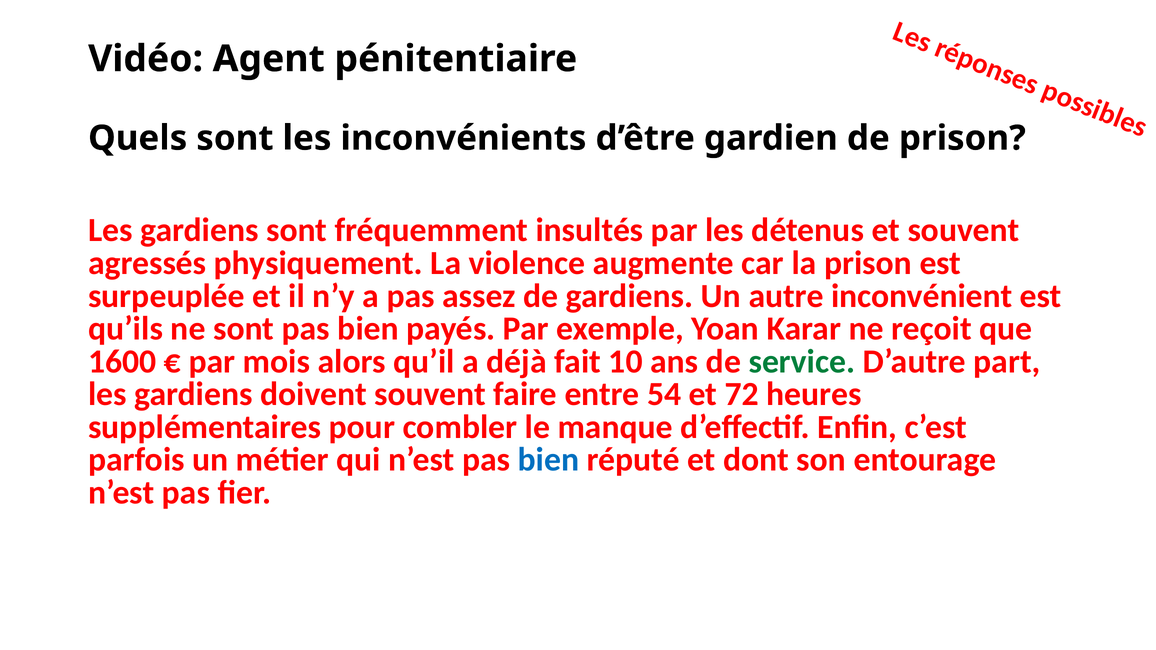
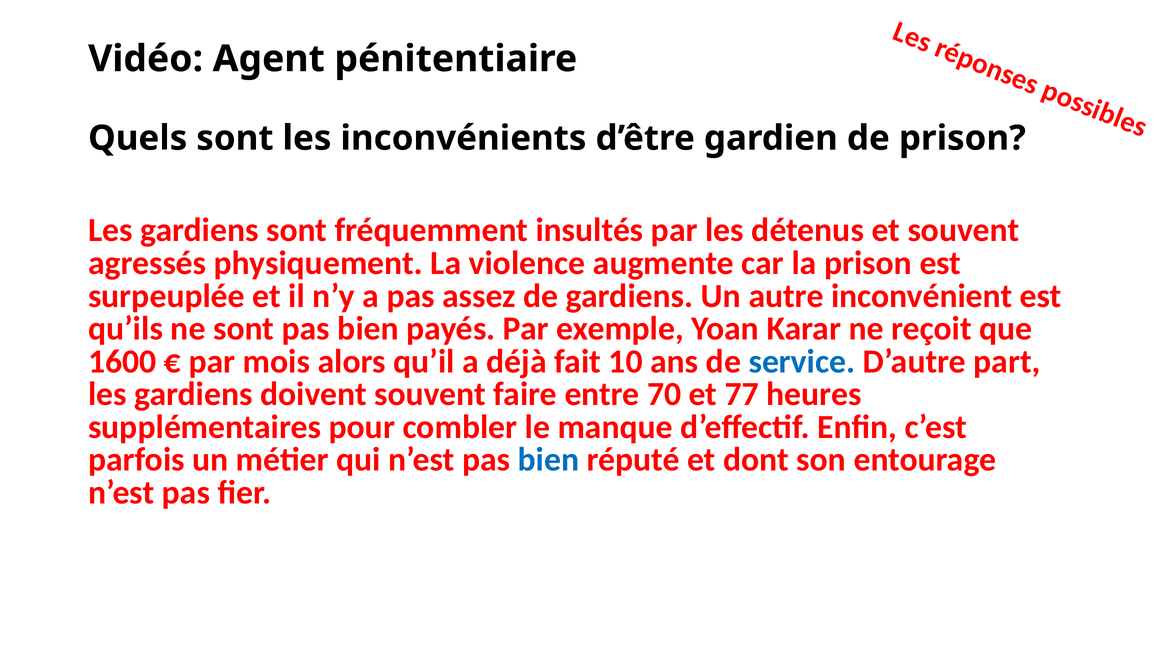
service colour: green -> blue (802, 362)
54: 54 -> 70 (664, 394)
72: 72 -> 77 (742, 394)
